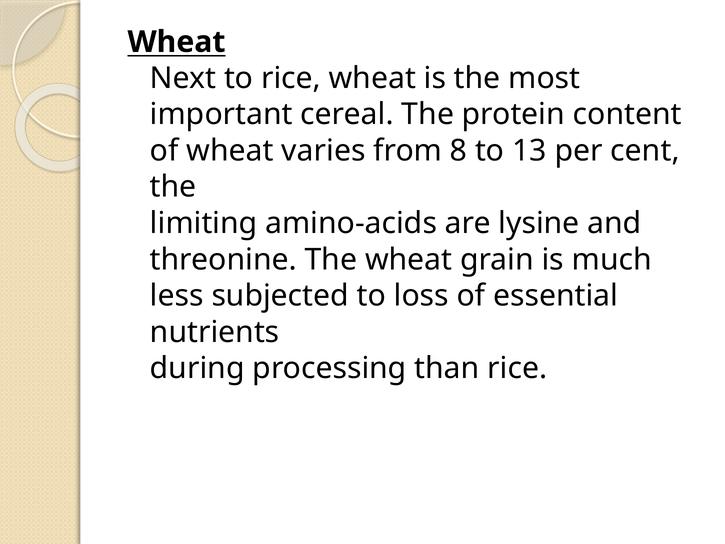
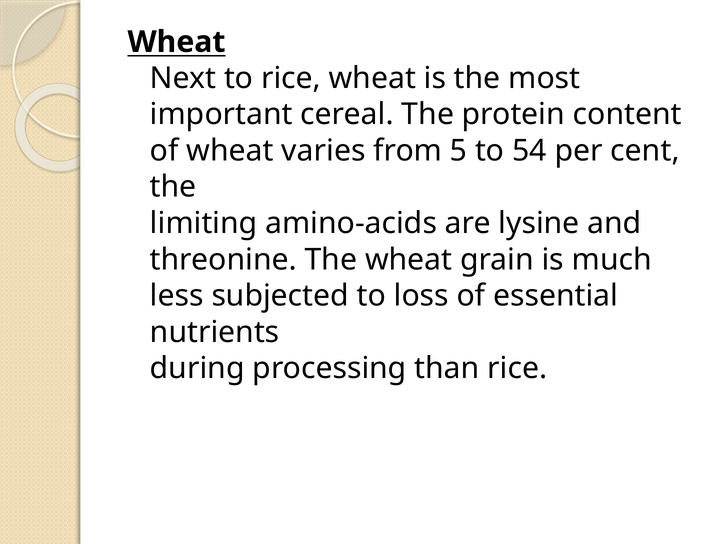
8: 8 -> 5 (459, 151)
13: 13 -> 54 (529, 151)
